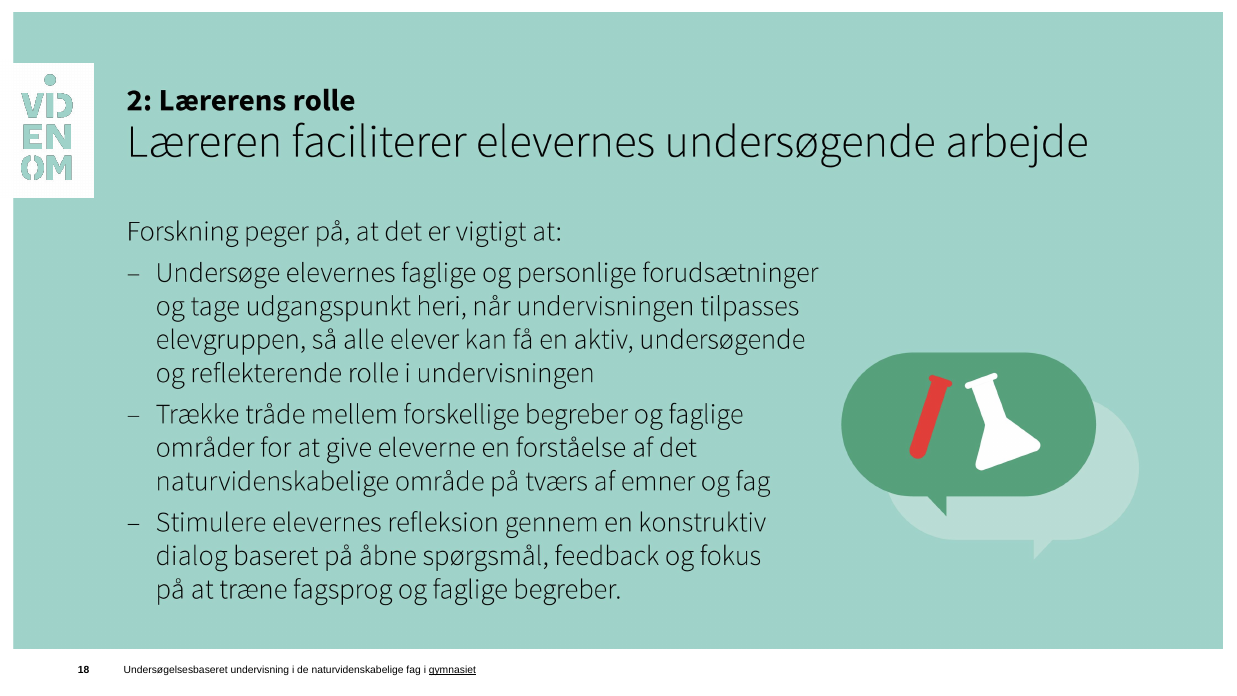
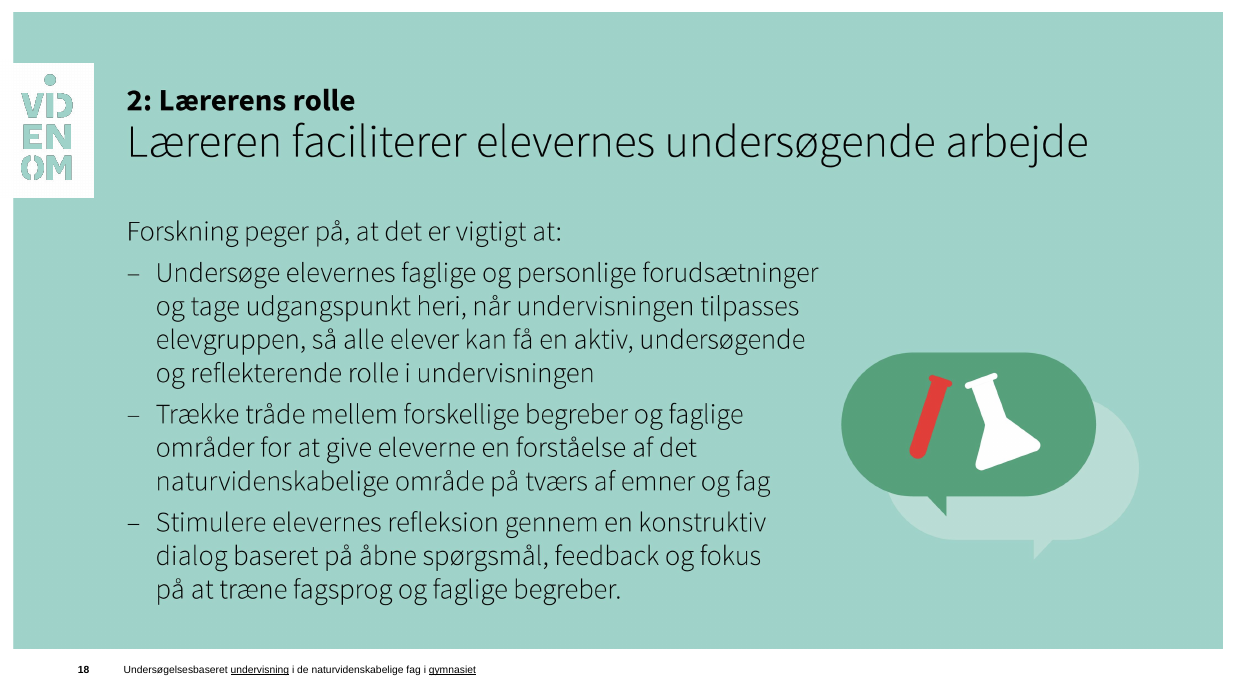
undervisning underline: none -> present (260, 670)
